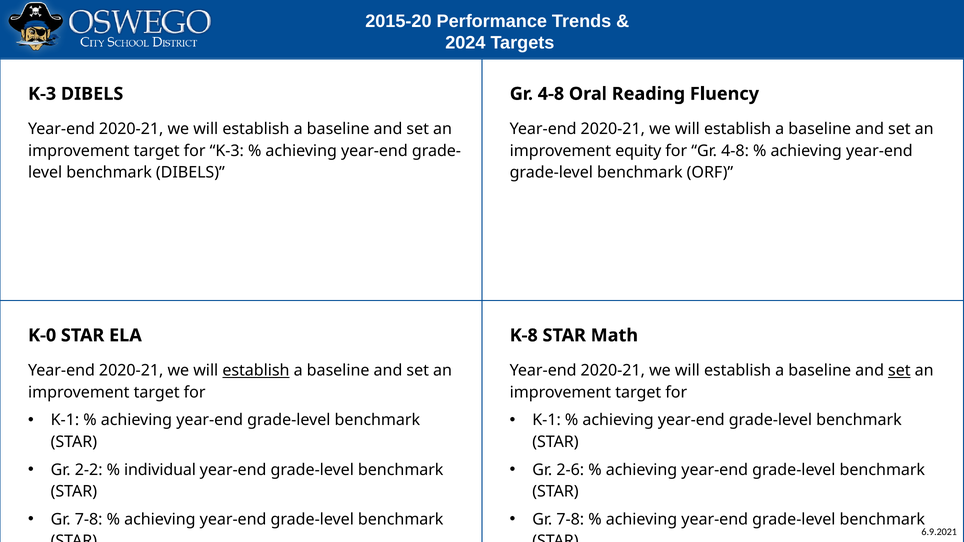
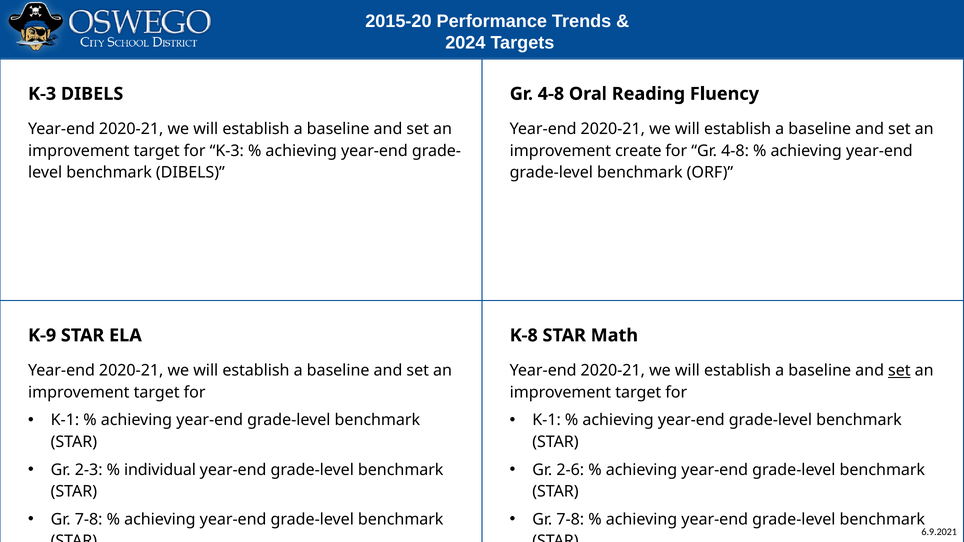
equity: equity -> create (638, 151)
K-0: K-0 -> K-9 (42, 336)
establish underline: present -> none (256, 371)
2-2: 2-2 -> 2-3 (89, 470)
